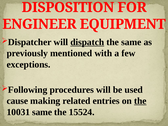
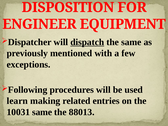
cause: cause -> learn (17, 101)
the underline: present -> none (140, 101)
15524: 15524 -> 88013 (82, 112)
